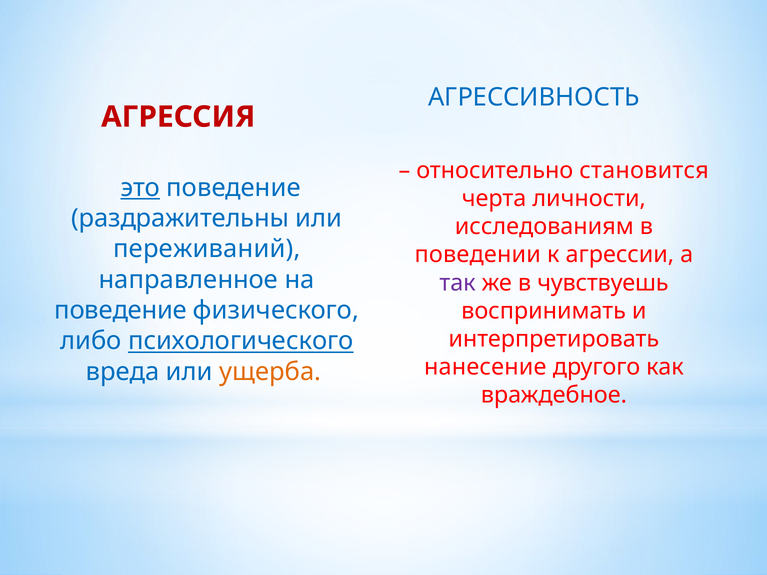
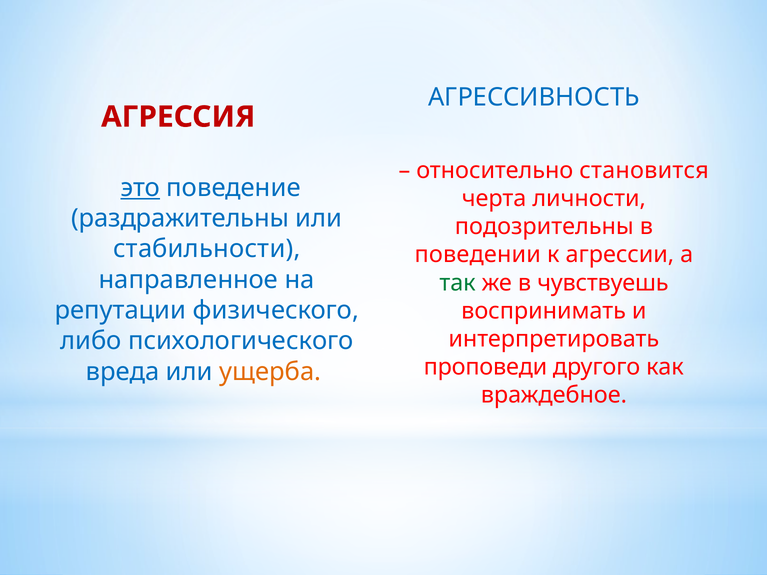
исследованиям: исследованиям -> подозрительны (544, 227)
переживаний: переживаний -> стабильности (207, 249)
так colour: purple -> green (458, 283)
поведение: поведение -> репутации (120, 311)
психологического underline: present -> none (241, 341)
нанесение: нанесение -> проповеди (485, 367)
